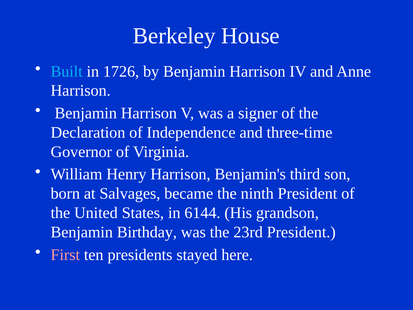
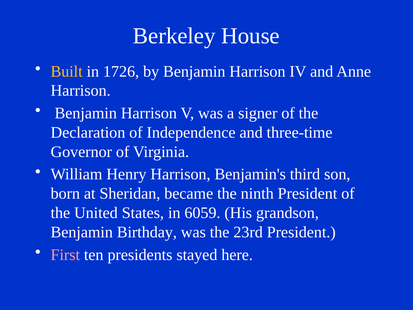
Built colour: light blue -> yellow (67, 71)
Salvages: Salvages -> Sheridan (130, 193)
6144: 6144 -> 6059 (202, 213)
